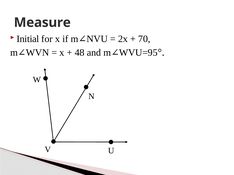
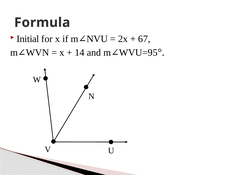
Measure: Measure -> Formula (42, 23)
70: 70 -> 67 (144, 39)
48: 48 -> 14 (80, 53)
